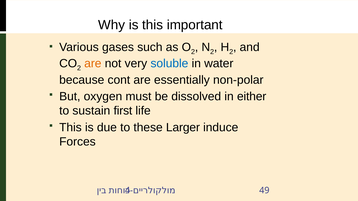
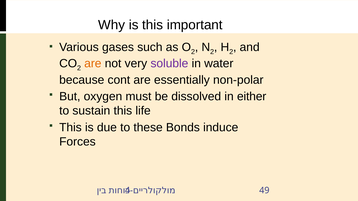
soluble colour: blue -> purple (169, 64)
sustain first: first -> this (123, 111)
Larger: Larger -> Bonds (183, 128)
